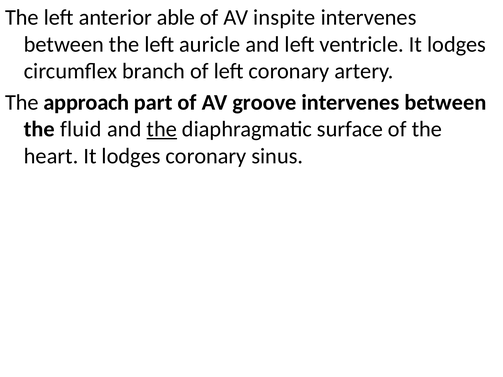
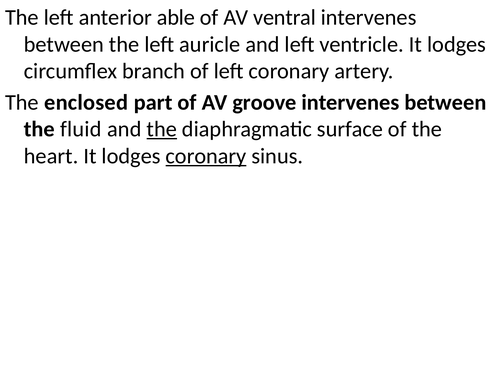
inspite: inspite -> ventral (285, 17)
approach: approach -> enclosed (86, 102)
coronary underline: none -> present (206, 156)
